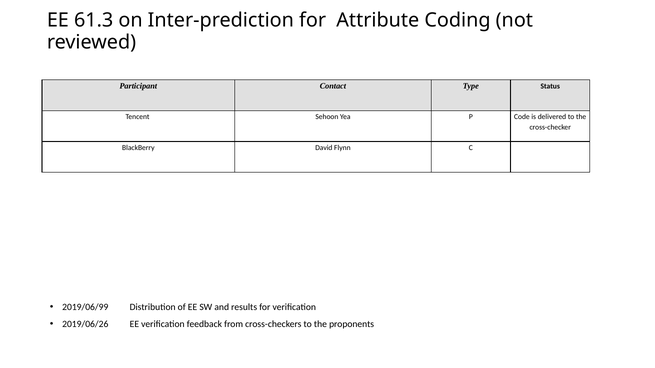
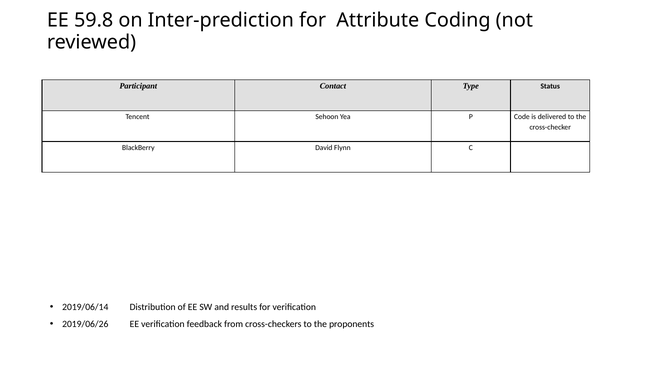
61.3: 61.3 -> 59.8 (94, 20)
2019/06/99: 2019/06/99 -> 2019/06/14 (85, 307)
